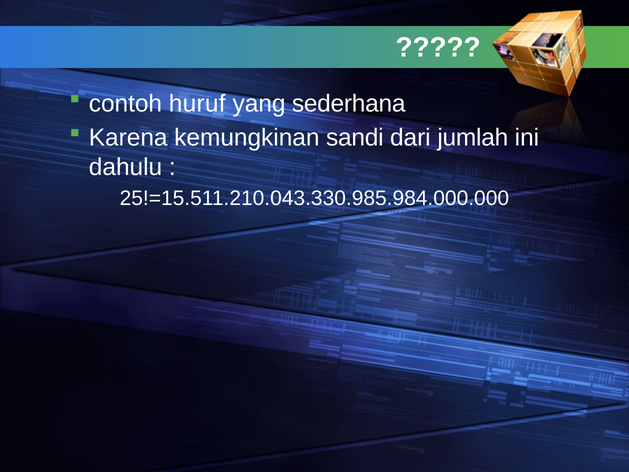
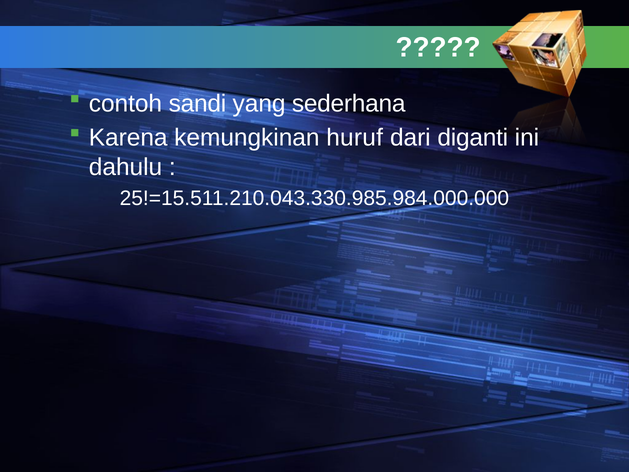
huruf: huruf -> sandi (197, 103)
sandi: sandi -> huruf (355, 138)
jumlah: jumlah -> diganti (473, 138)
